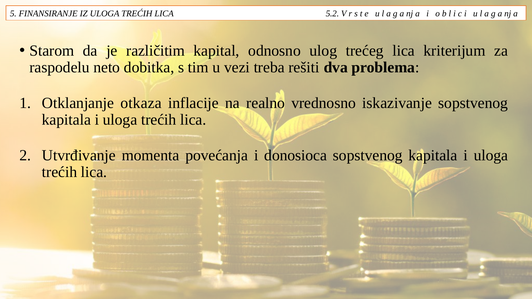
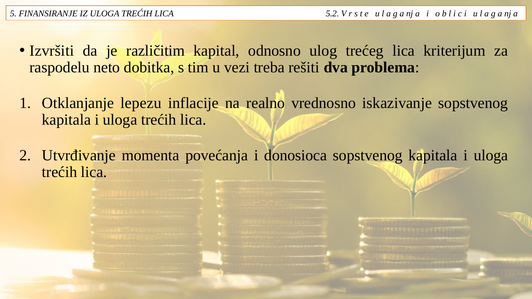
Starom: Starom -> Izvršiti (52, 51)
otkaza: otkaza -> lepezu (141, 103)
